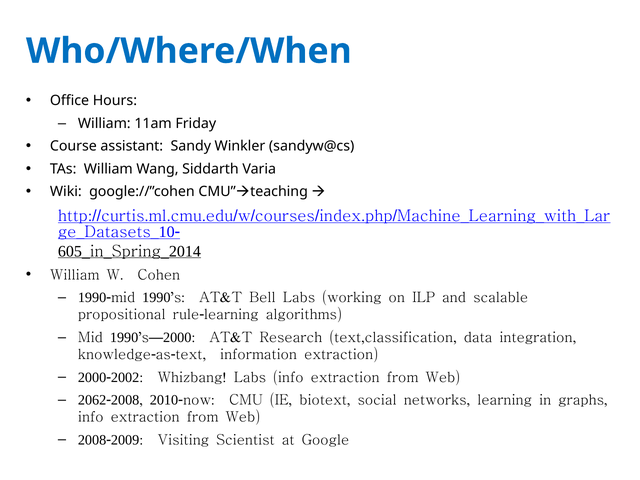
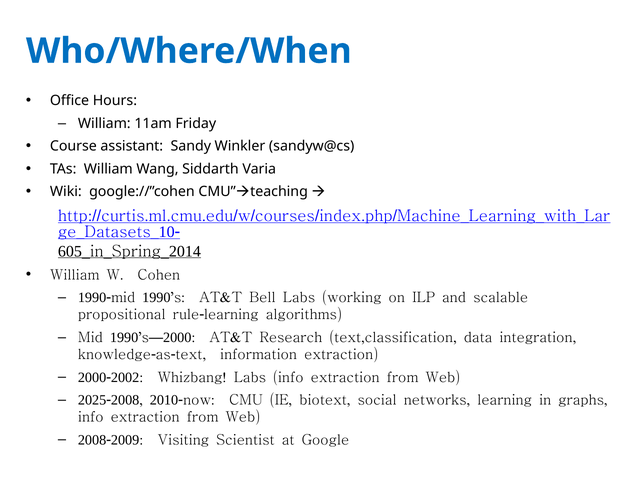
2062-2008: 2062-2008 -> 2025-2008 (110, 400)
